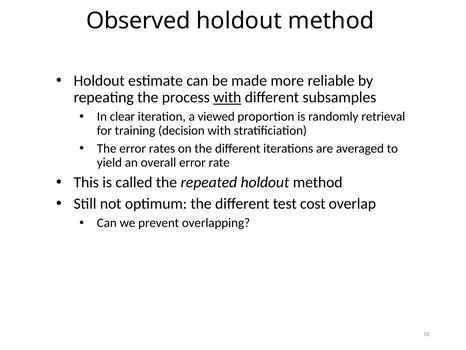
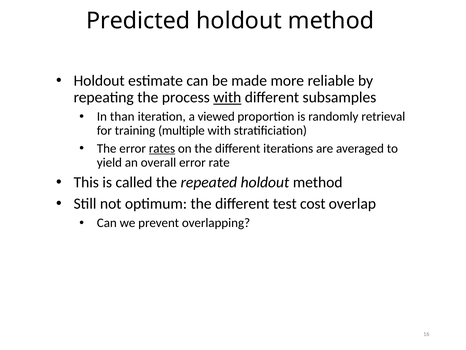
Observed: Observed -> Predicted (138, 21)
clear: clear -> than (122, 116)
decision: decision -> multiple (181, 130)
rates underline: none -> present (162, 148)
